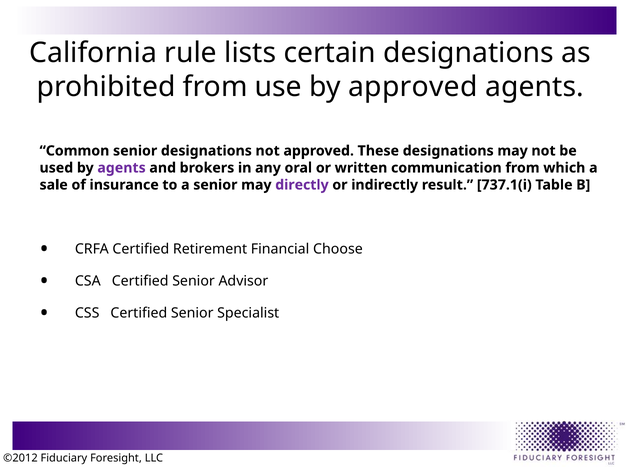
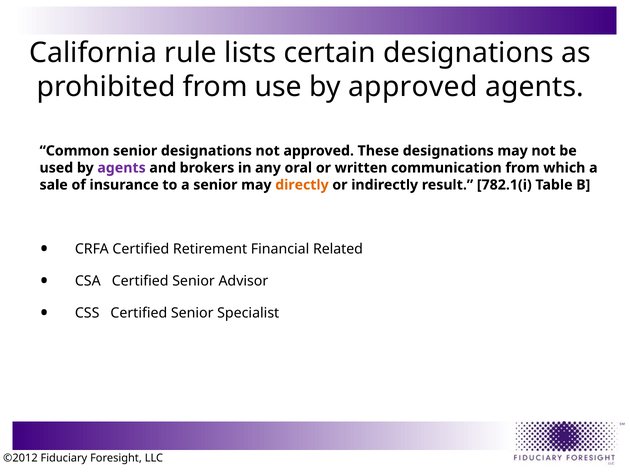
directly colour: purple -> orange (302, 185)
737.1(i: 737.1(i -> 782.1(i (504, 185)
Choose: Choose -> Related (338, 249)
